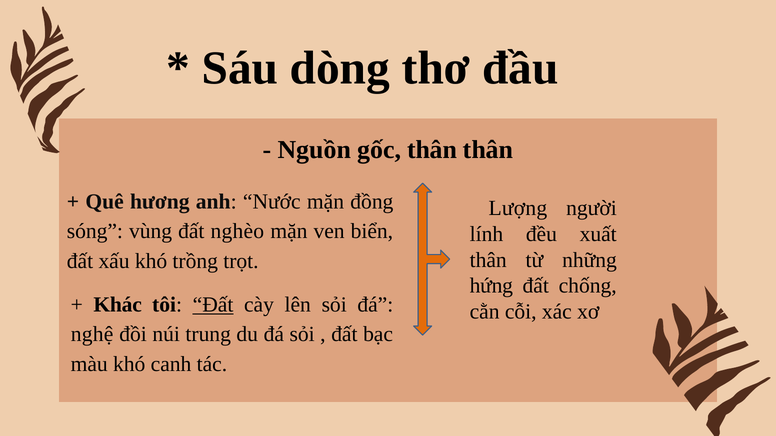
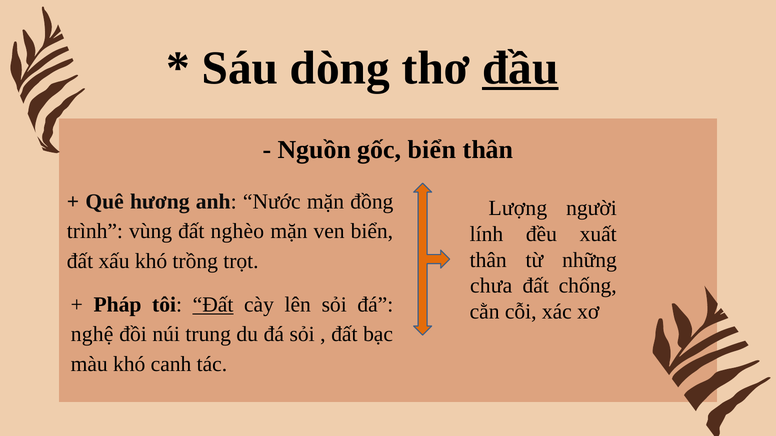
đầu underline: none -> present (520, 68)
gốc thân: thân -> biển (432, 150)
sóng: sóng -> trình (95, 232)
hứng: hứng -> chưa (491, 286)
Khác: Khác -> Pháp (118, 305)
